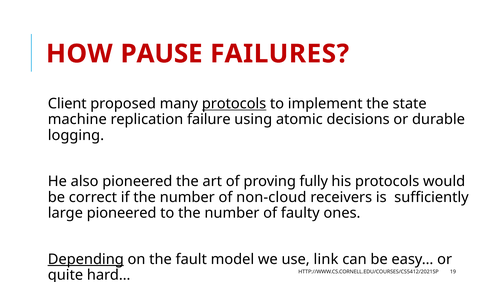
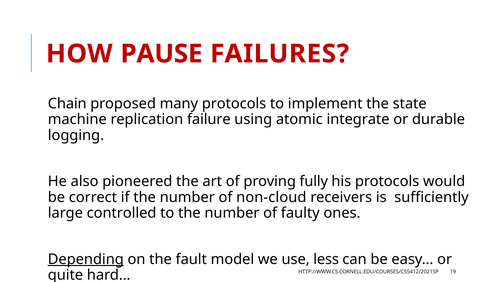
Client: Client -> Chain (67, 104)
protocols underline: present -> none (234, 104)
decisions: decisions -> integrate (358, 120)
large pioneered: pioneered -> controlled (122, 213)
link: link -> less (326, 260)
